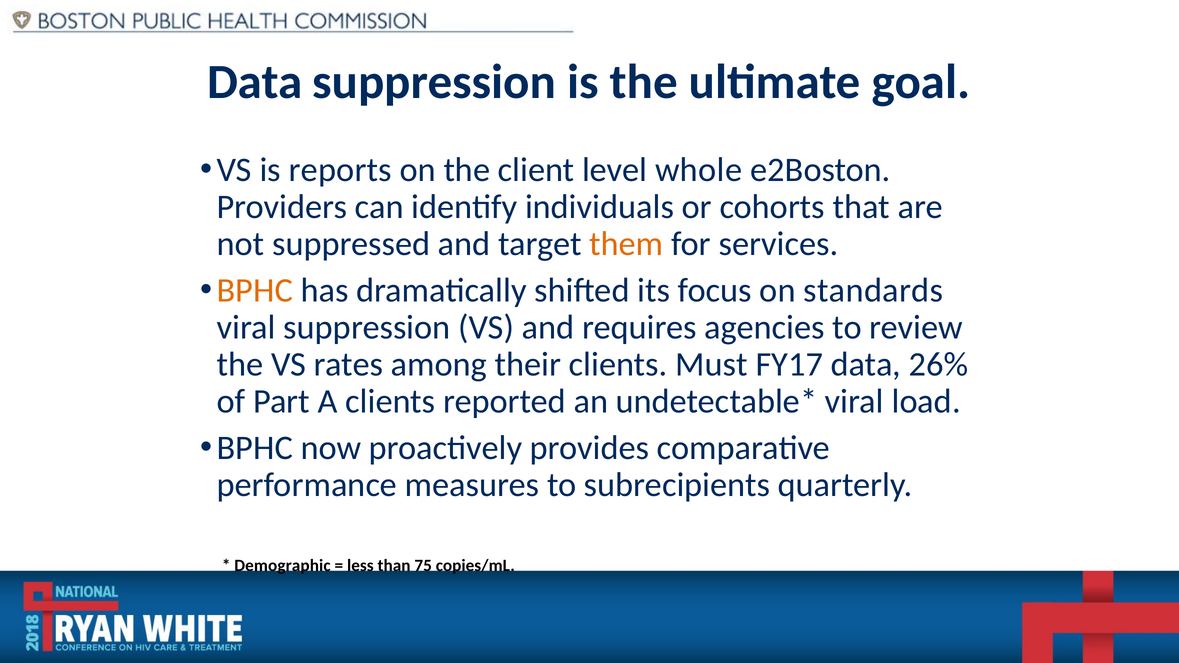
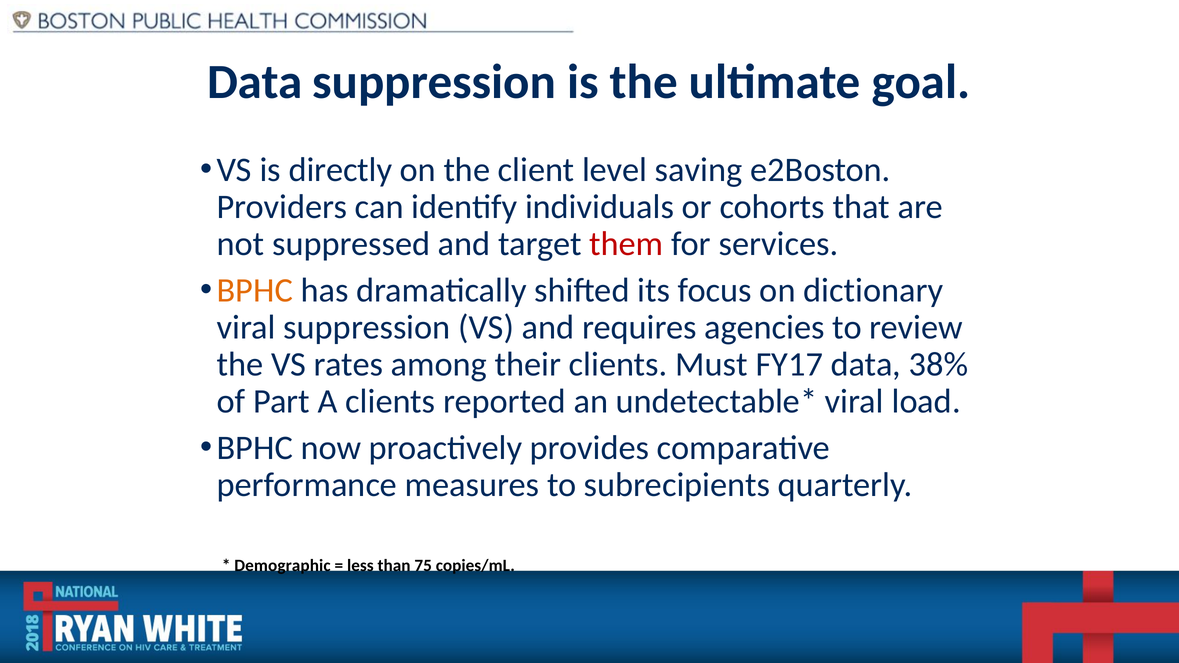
reports: reports -> directly (340, 170)
whole: whole -> saving (699, 170)
them colour: orange -> red (626, 244)
standards: standards -> dictionary (873, 290)
26%: 26% -> 38% (938, 365)
